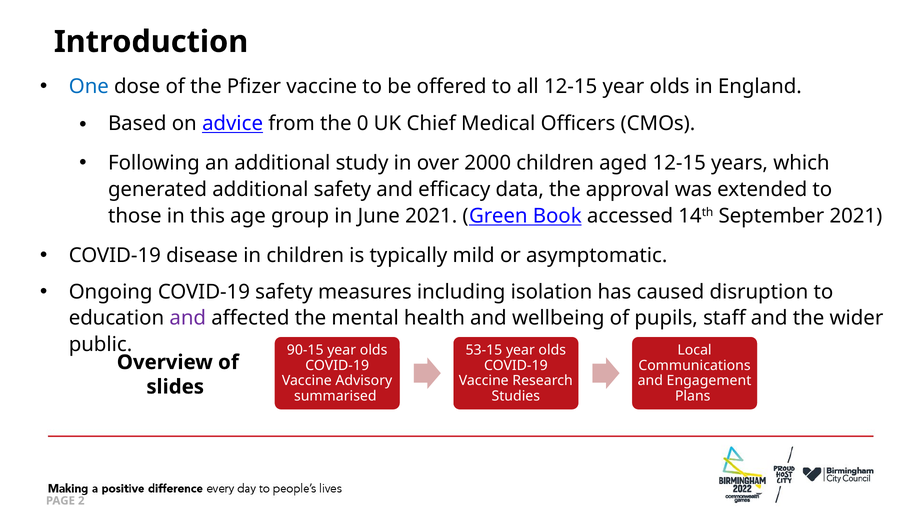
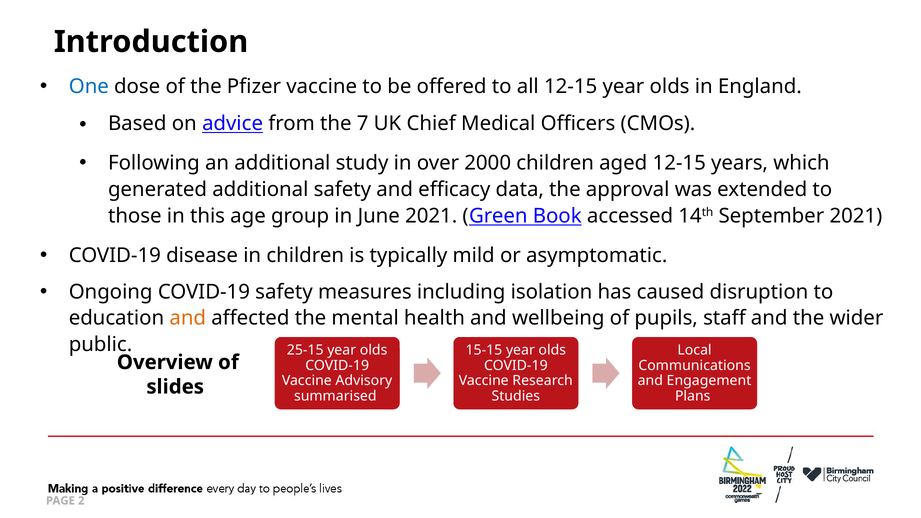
0: 0 -> 7 (363, 123)
and colour: purple -> orange (188, 318)
90-15: 90-15 -> 25-15 (305, 350)
53-15: 53-15 -> 15-15 (484, 350)
